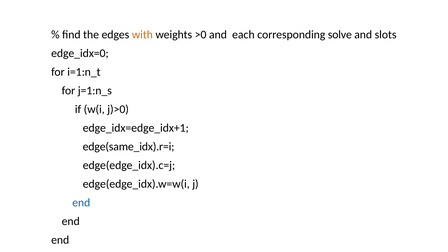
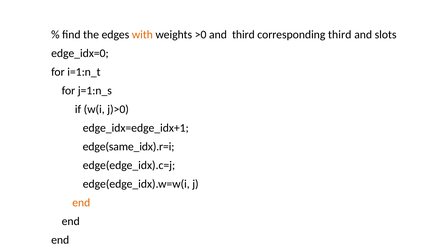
and each: each -> third (243, 35)
corresponding solve: solve -> third (340, 35)
end colour: blue -> orange (81, 203)
